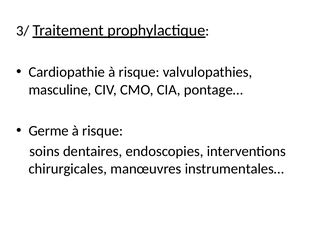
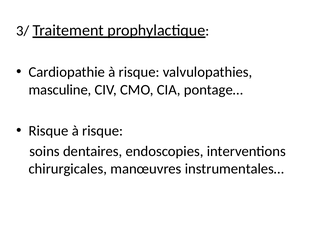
Germe: Germe -> Risque (49, 131)
